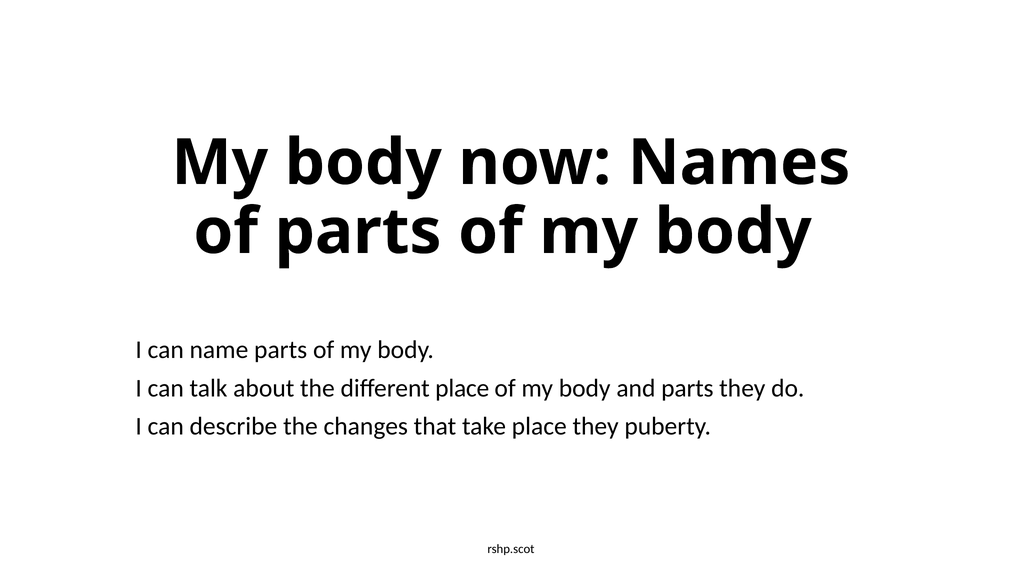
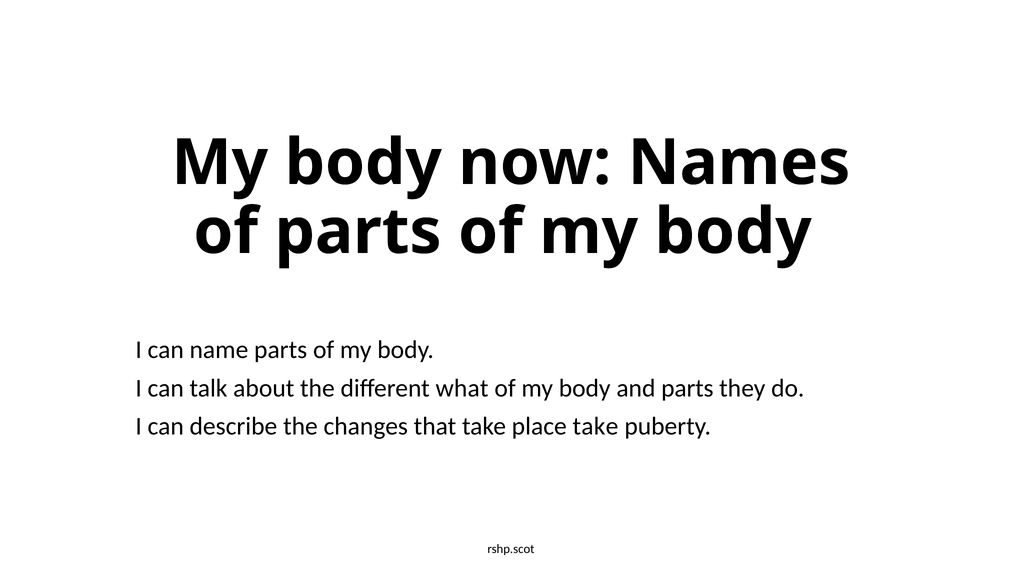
different place: place -> what (462, 388)
place they: they -> take (595, 426)
